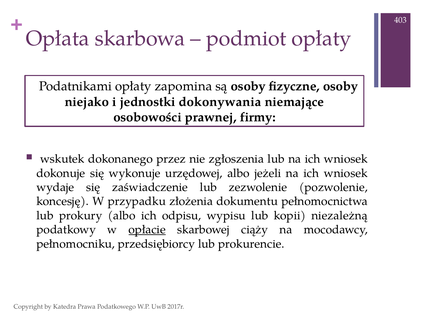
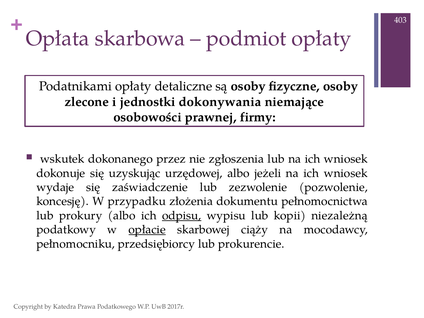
zapomina: zapomina -> detaliczne (184, 86)
niejako: niejako -> zlecone (87, 102)
wykonuje: wykonuje -> uzyskując (135, 173)
odpisu underline: none -> present (182, 216)
